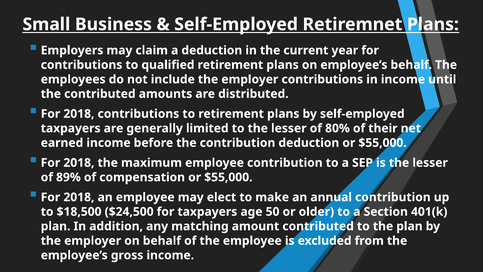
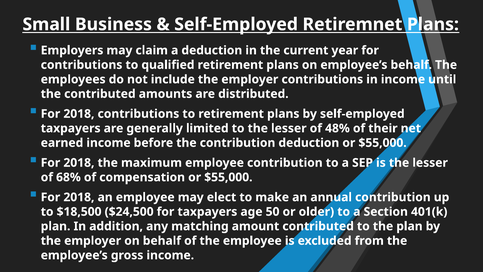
80%: 80% -> 48% (337, 128)
89%: 89% -> 68% (68, 177)
